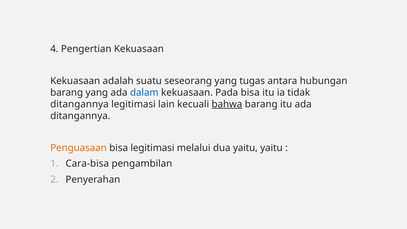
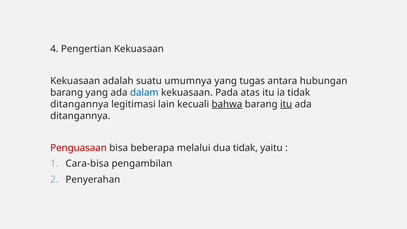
seseorang: seseorang -> umumnya (188, 81)
Pada bisa: bisa -> atas (250, 93)
itu underline: none -> present (286, 104)
Penguasaan colour: orange -> red (79, 148)
bisa legitimasi: legitimasi -> beberapa (152, 148)
dua yaitu: yaitu -> tidak (245, 148)
